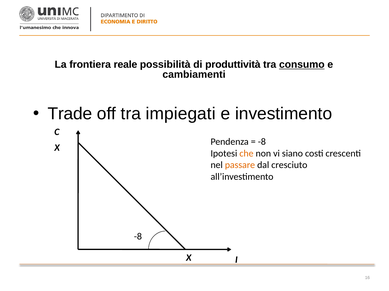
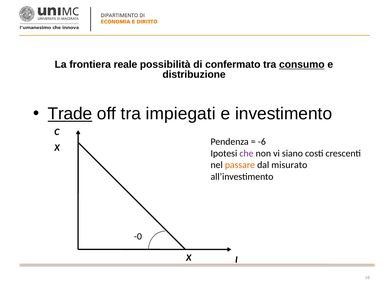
produttività: produttività -> confermato (233, 65)
cambiamenti: cambiamenti -> distribuzione (194, 75)
Trade underline: none -> present (70, 114)
-8: -8 -> -6 (262, 142)
che colour: orange -> purple (246, 154)
cresciuto: cresciuto -> misurato (289, 165)
-8: -8 -> -0 (138, 237)
